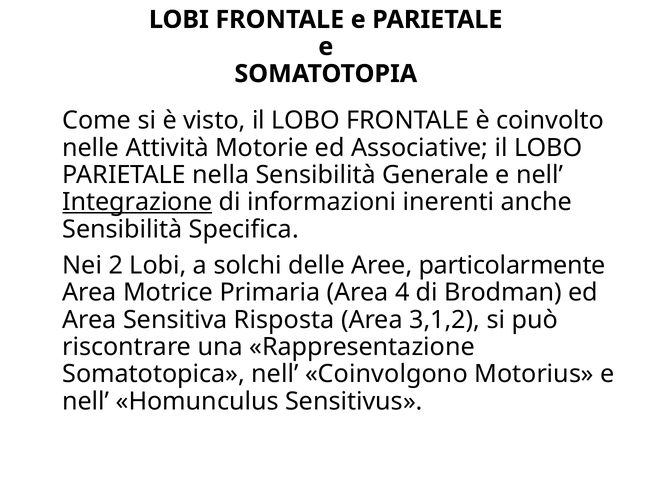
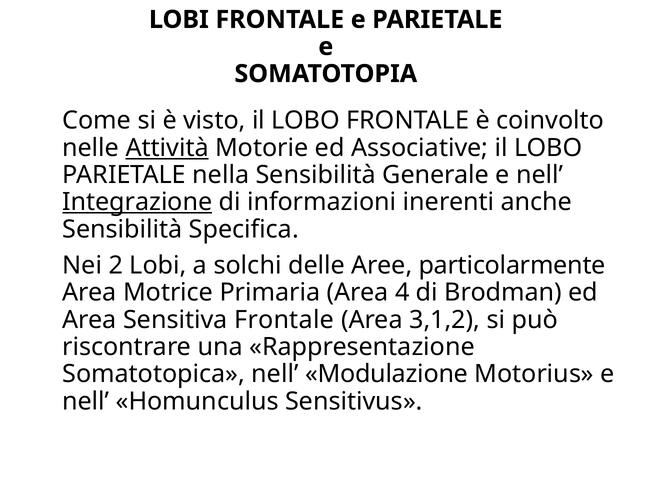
Attività underline: none -> present (167, 148)
Sensitiva Risposta: Risposta -> Frontale (284, 320)
Coinvolgono: Coinvolgono -> Modulazione (387, 374)
